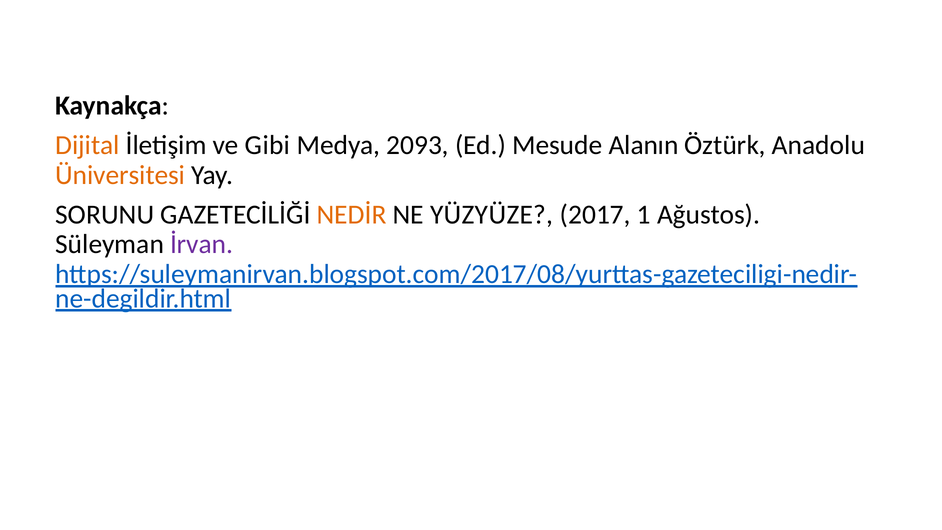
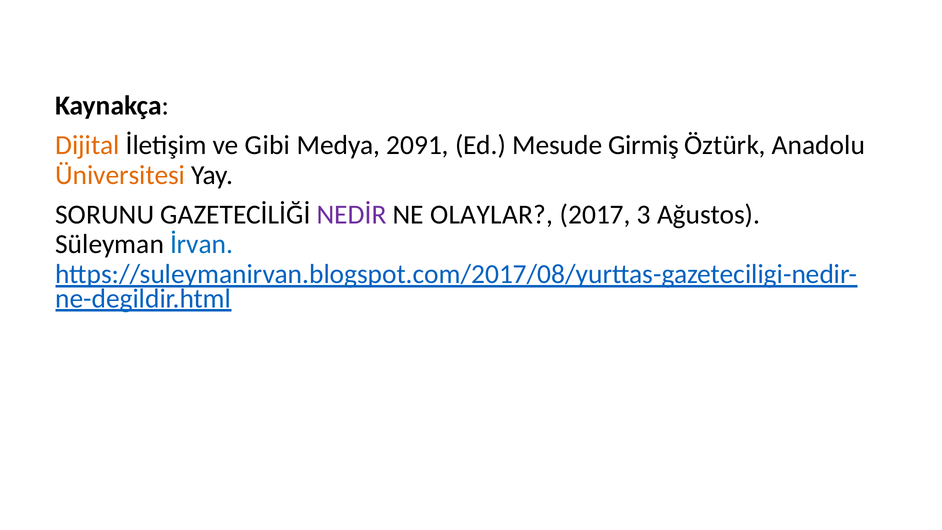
2093: 2093 -> 2091 (418, 145)
Alanın: Alanın -> Girmiş (644, 145)
NEDİR colour: orange -> purple (352, 214)
YÜZYÜZE: YÜZYÜZE -> OLAYLAR (492, 214)
1: 1 -> 3 (644, 214)
İrvan colour: purple -> blue (202, 244)
